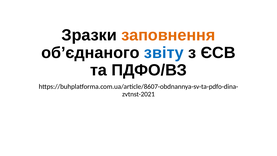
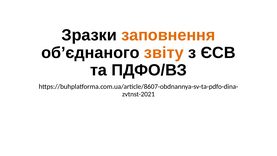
звіту colour: blue -> orange (164, 53)
